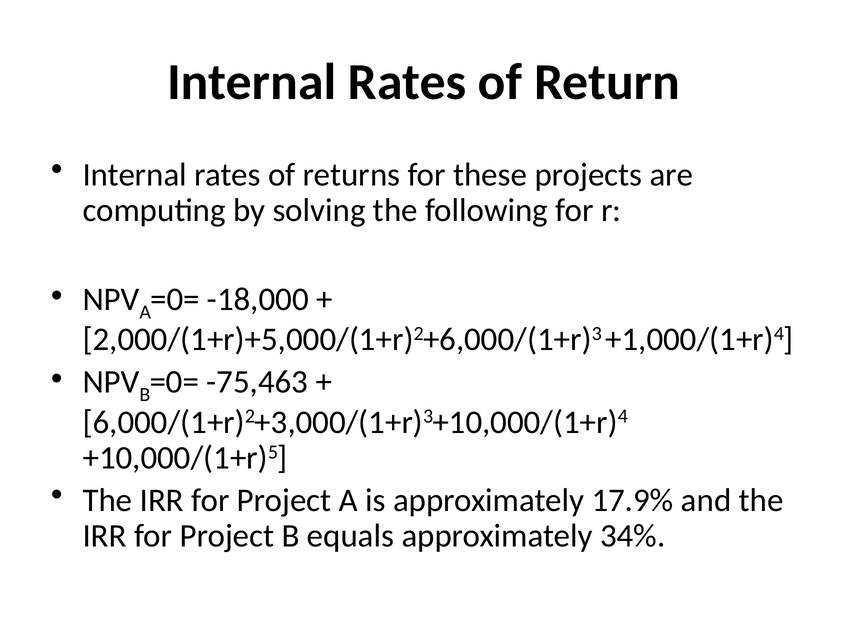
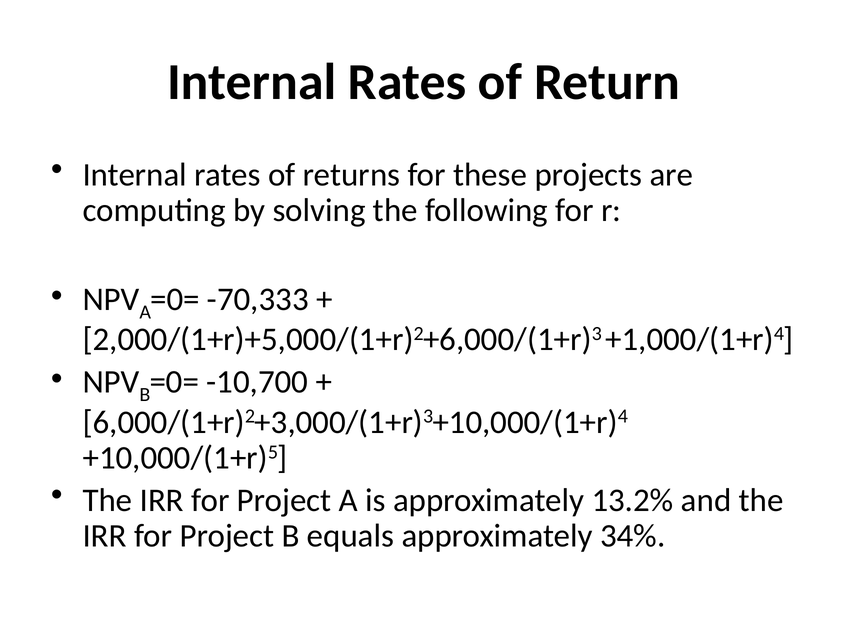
-18,000: -18,000 -> -70,333 (258, 299)
-75,463: -75,463 -> -10,700 (257, 382)
17.9%: 17.9% -> 13.2% (633, 500)
